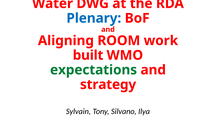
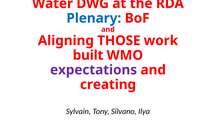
ROOM: ROOM -> THOSE (119, 40)
expectations colour: green -> purple (94, 70)
strategy: strategy -> creating (108, 84)
